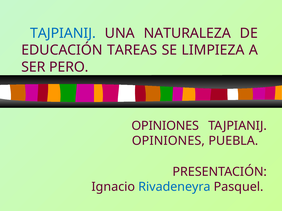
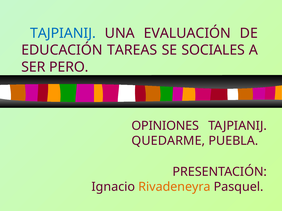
NATURALEZA: NATURALEZA -> EVALUACIÓN (187, 33)
LIMPIEZA: LIMPIEZA -> SOCIALES (213, 50)
OPINIONES: OPINIONES -> QUEDARME (168, 141)
Rivadeneyra colour: blue -> orange (174, 187)
